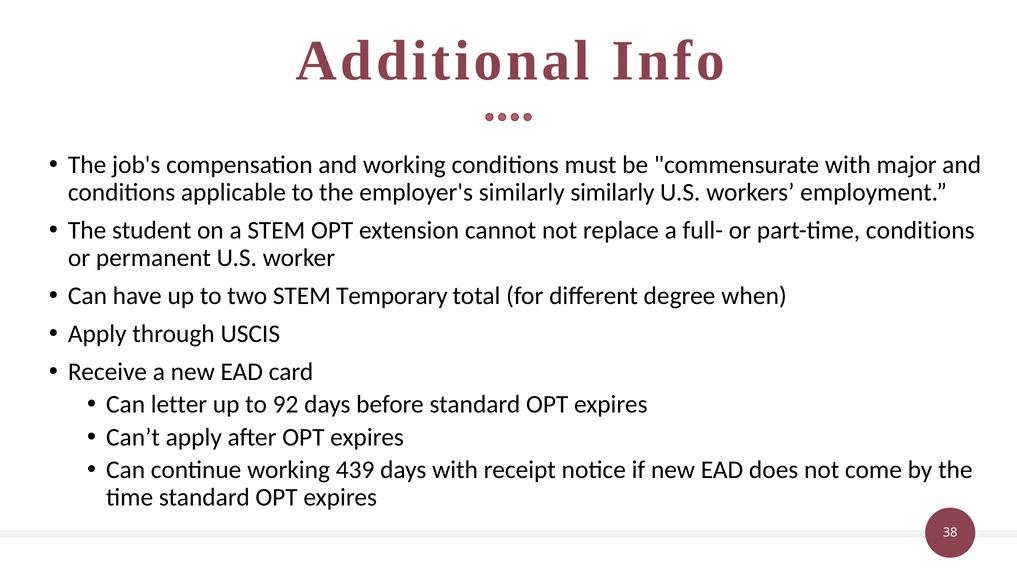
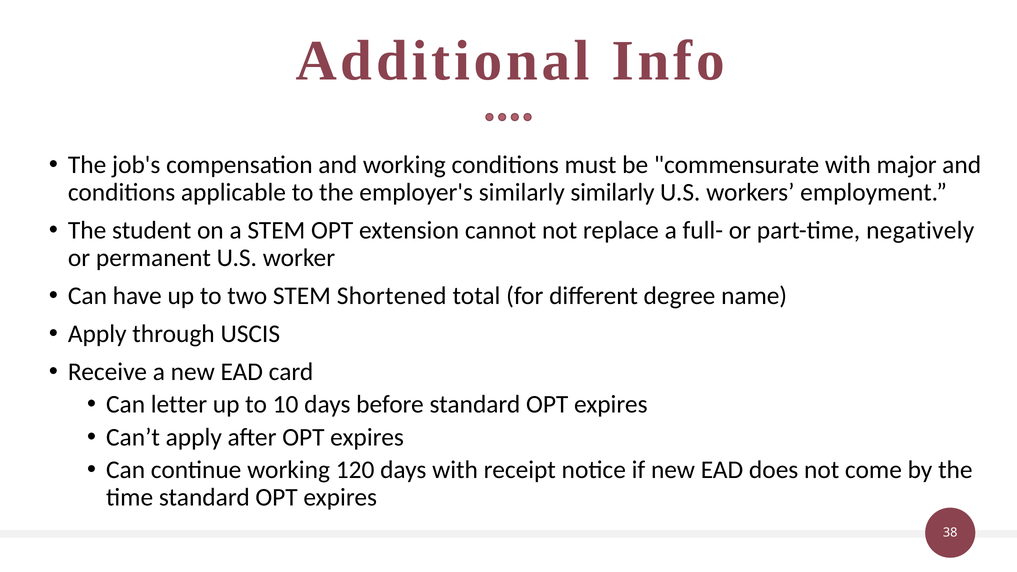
part-time conditions: conditions -> negatively (920, 230)
Temporary: Temporary -> Shortened (392, 296)
when: when -> name (754, 296)
92: 92 -> 10 (286, 405)
439: 439 -> 120 (355, 470)
